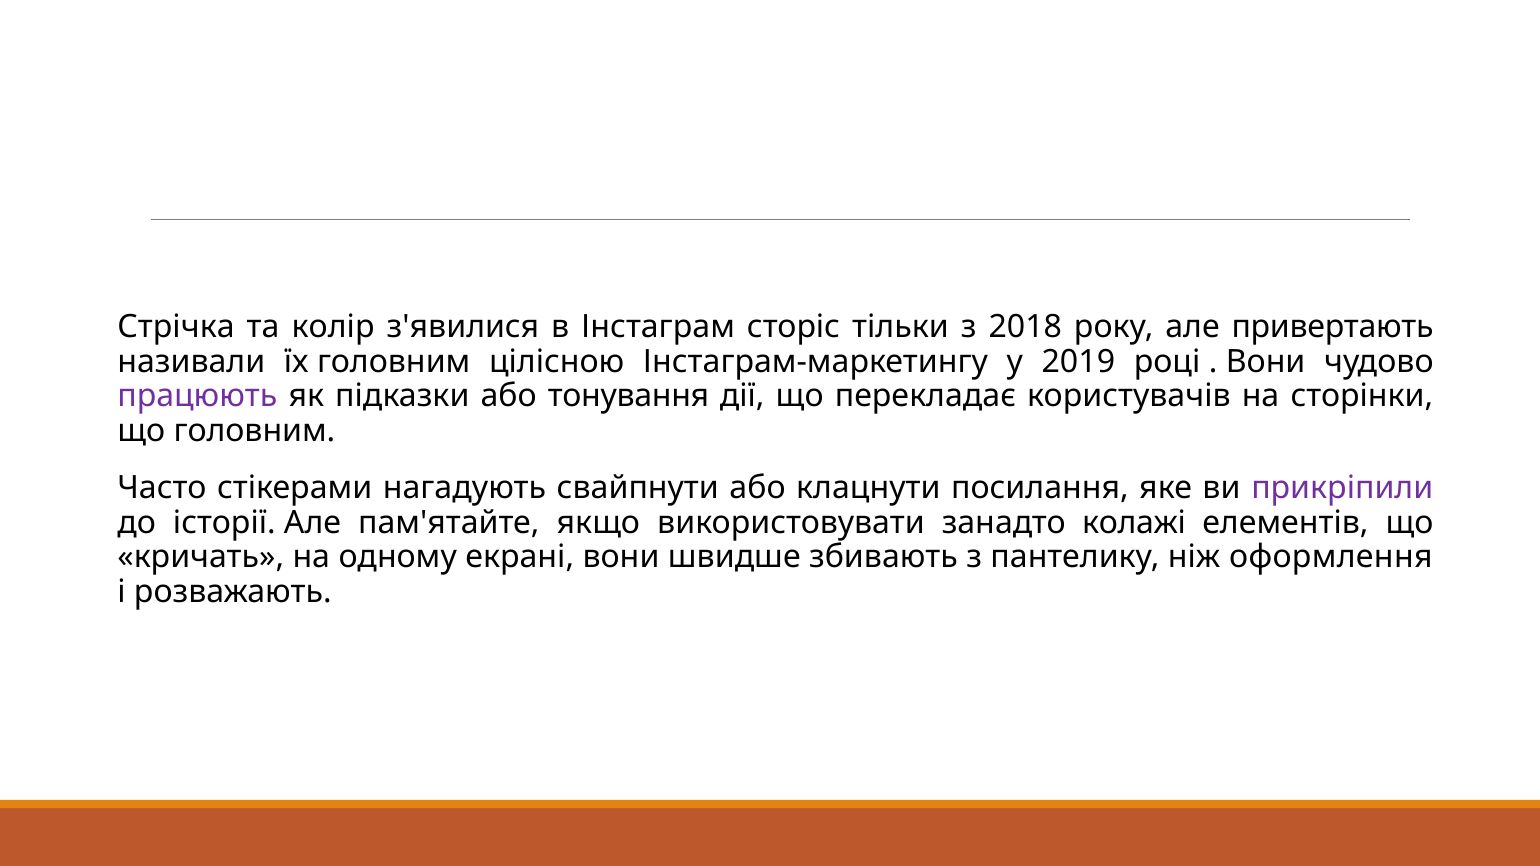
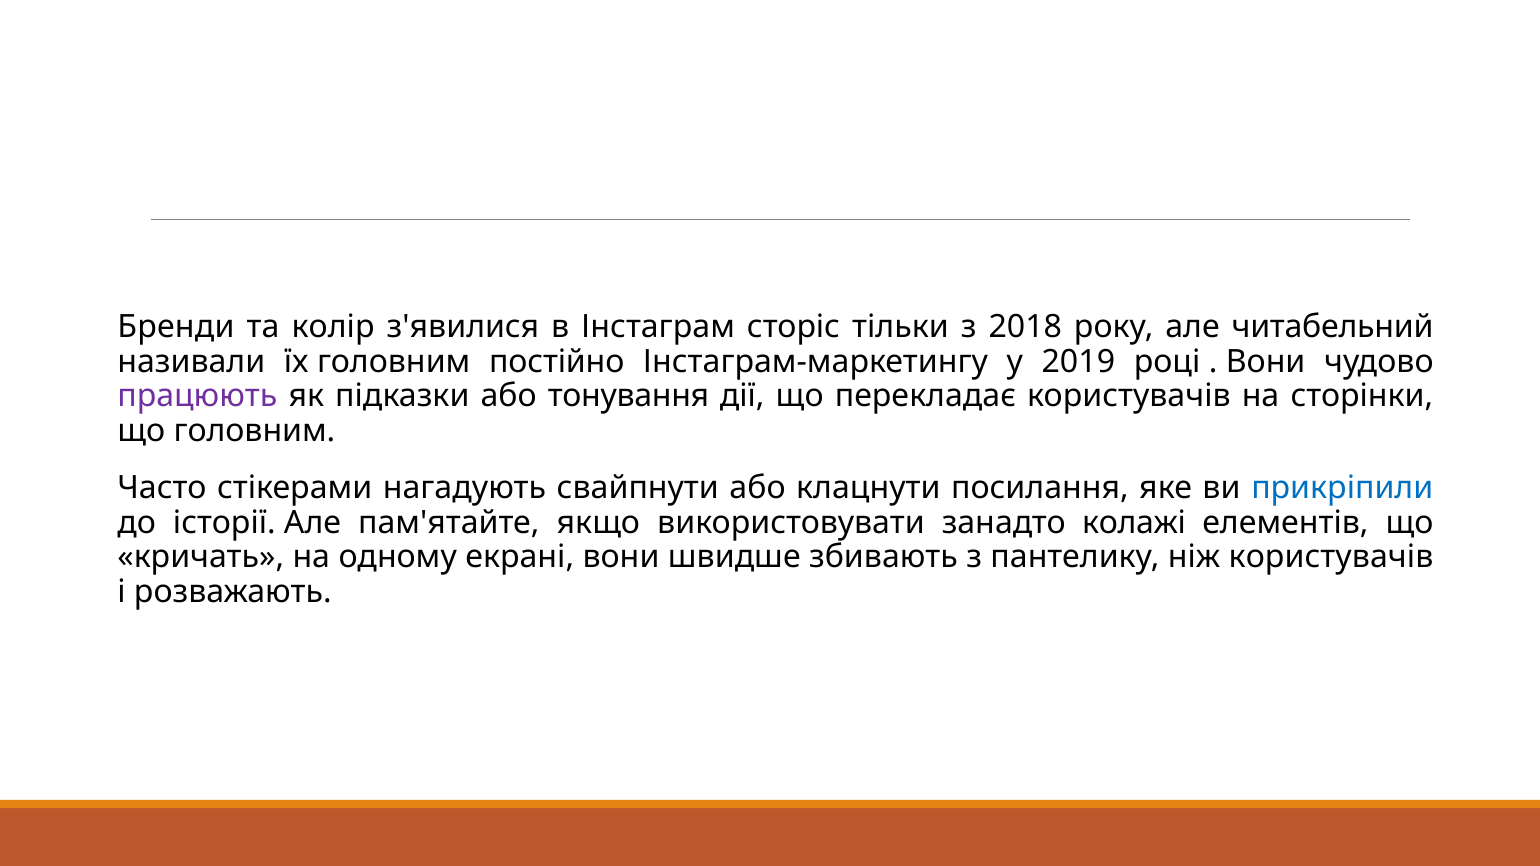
Стрічка: Стрічка -> Бренди (176, 327)
привертають: привертають -> читабельний (1333, 327)
цілісною: цілісною -> постійно (557, 362)
прикріпили colour: purple -> blue (1342, 488)
ніж оформлення: оформлення -> користувачів (1331, 557)
